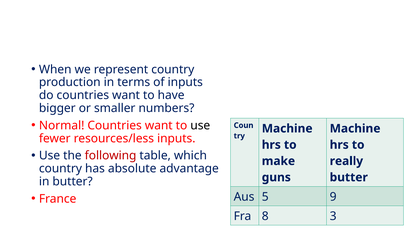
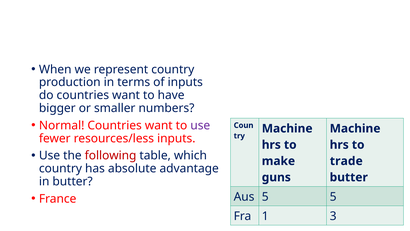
use colour: black -> purple (200, 125)
really: really -> trade (346, 161)
5 9: 9 -> 5 (333, 196)
8: 8 -> 1 (265, 216)
